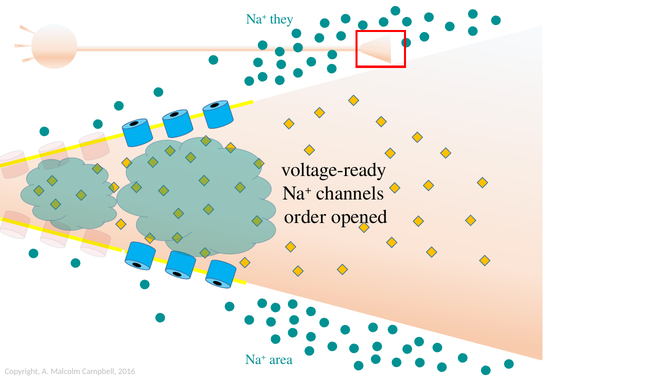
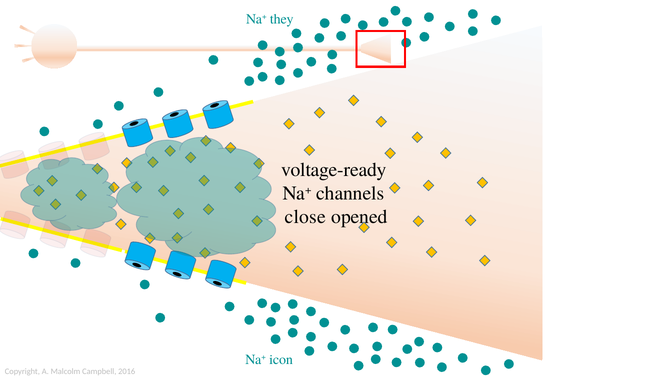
order: order -> close (305, 217)
area: area -> icon (281, 359)
